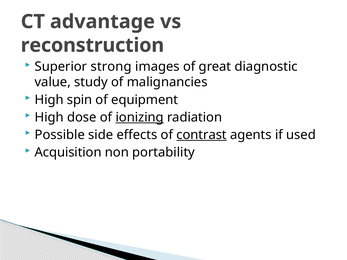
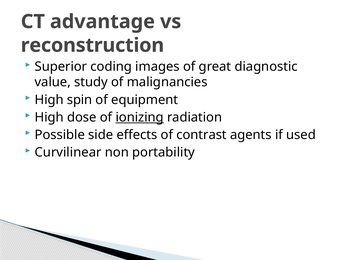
strong: strong -> coding (111, 67)
contrast underline: present -> none (202, 135)
Acquisition: Acquisition -> Curvilinear (68, 152)
